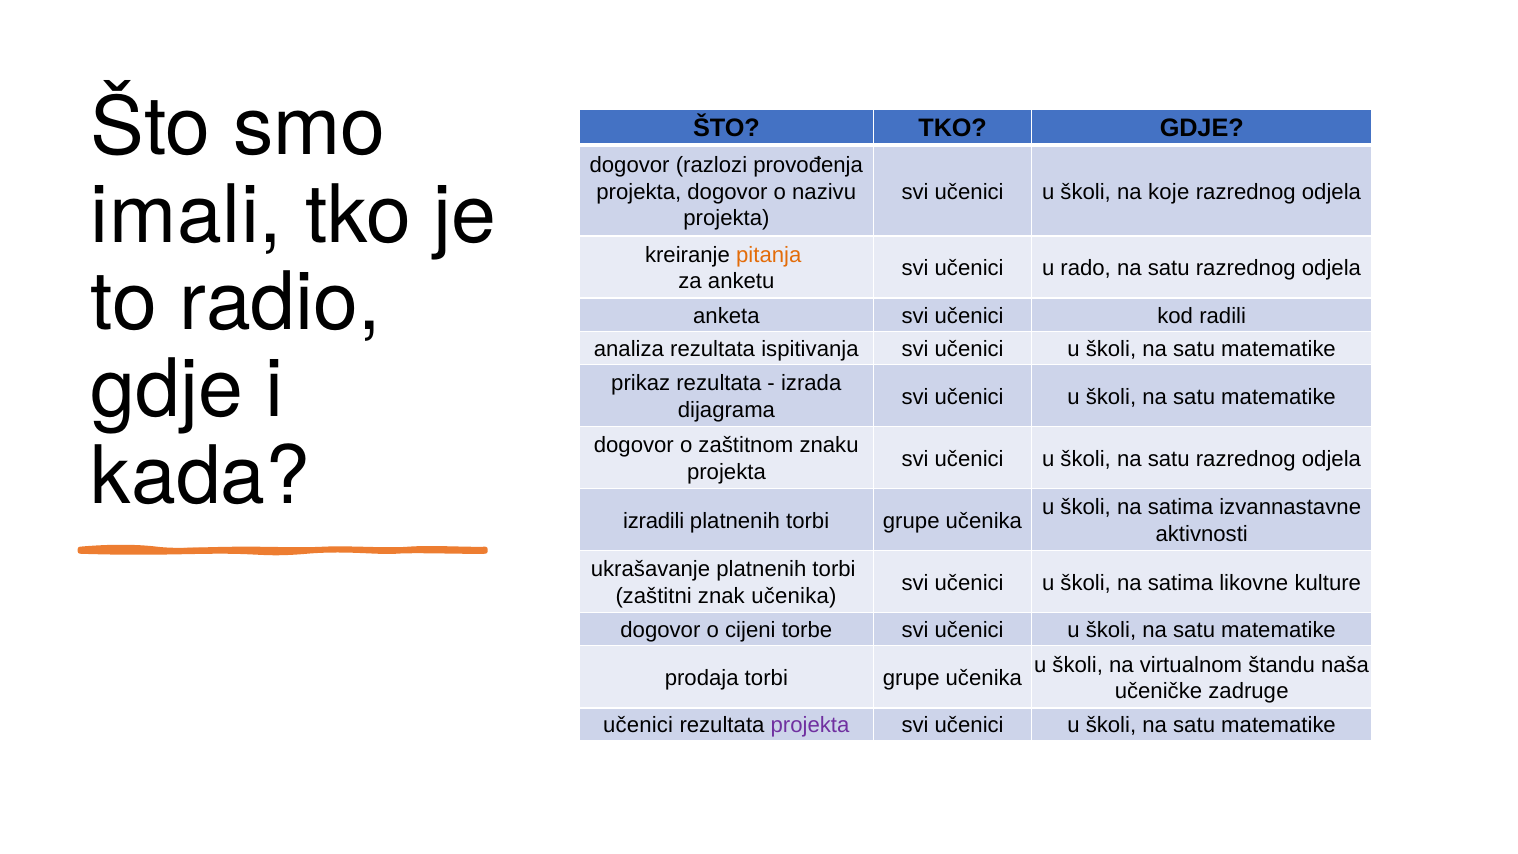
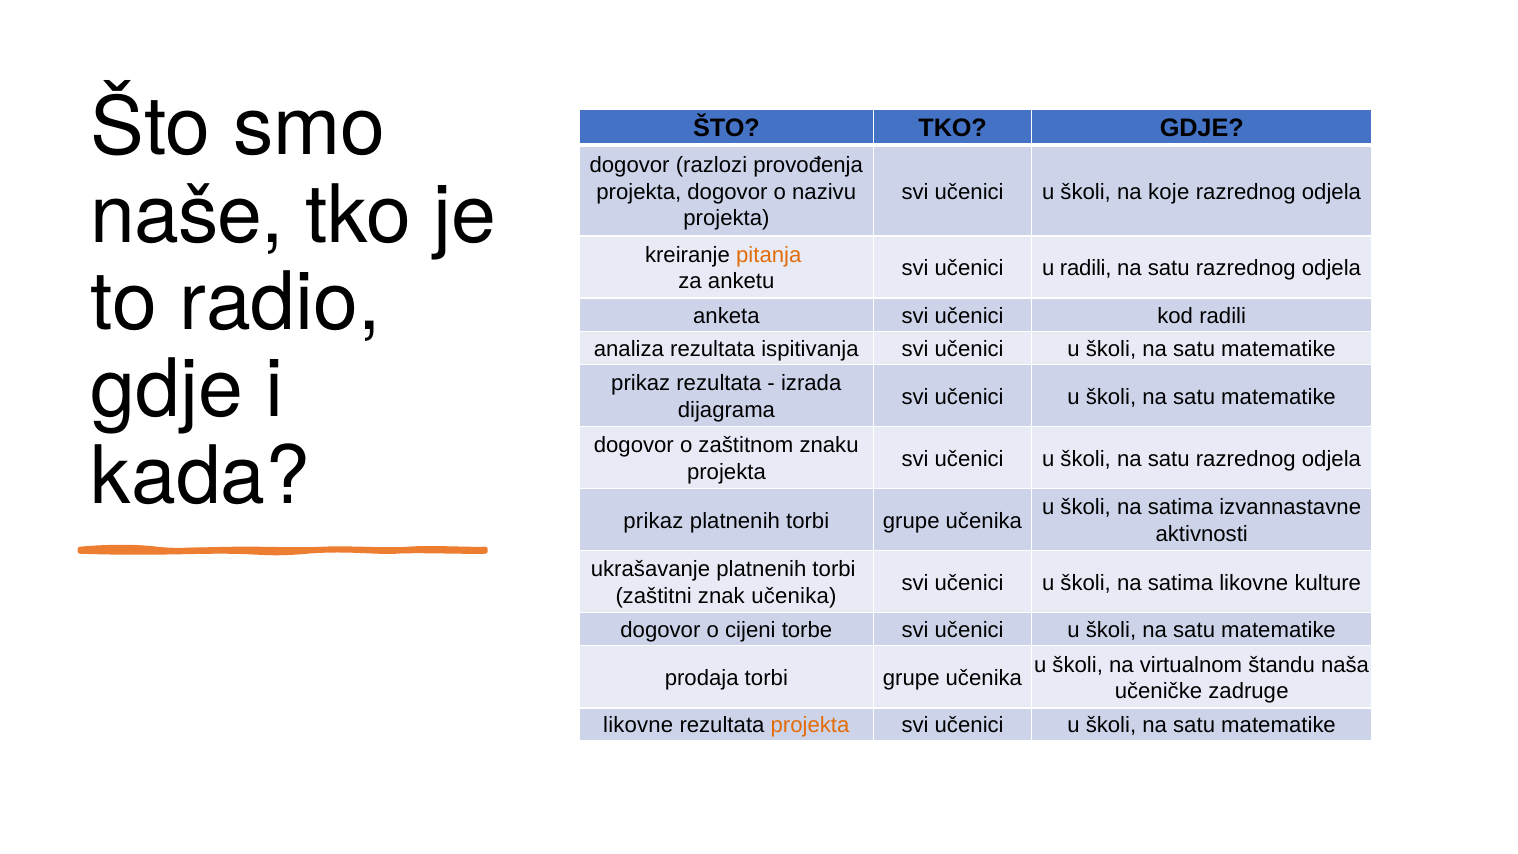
imali: imali -> naše (187, 215)
u rado: rado -> radili (1086, 268)
izradili: izradili -> prikaz (654, 521)
učenici: učenici -> likovne (638, 726)
projekta colour: purple -> orange (810, 726)
